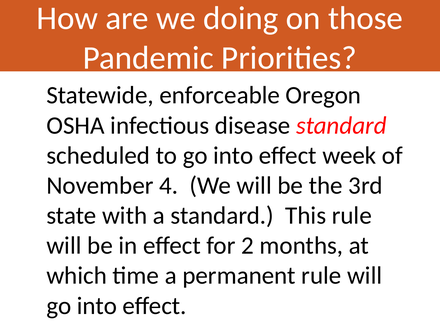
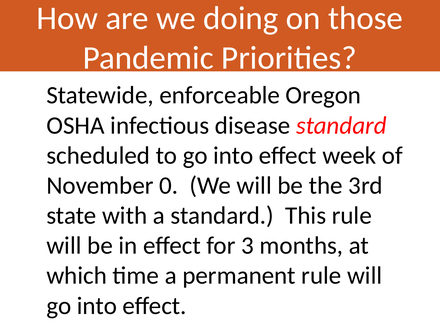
4: 4 -> 0 (169, 186)
2: 2 -> 3 (247, 246)
